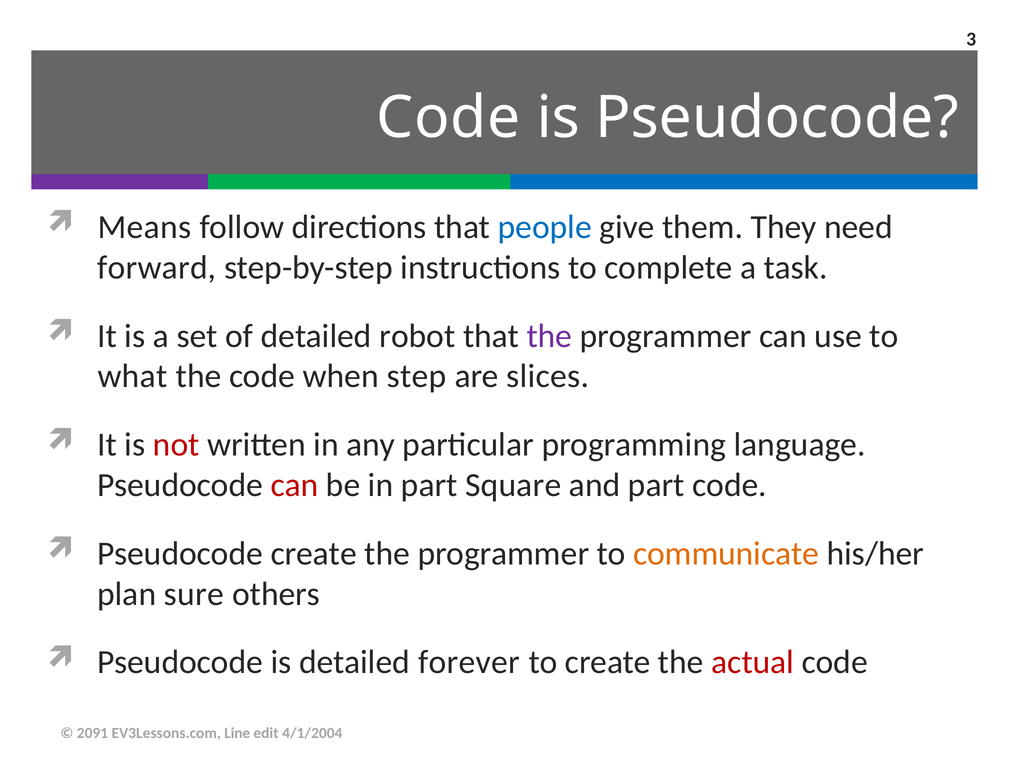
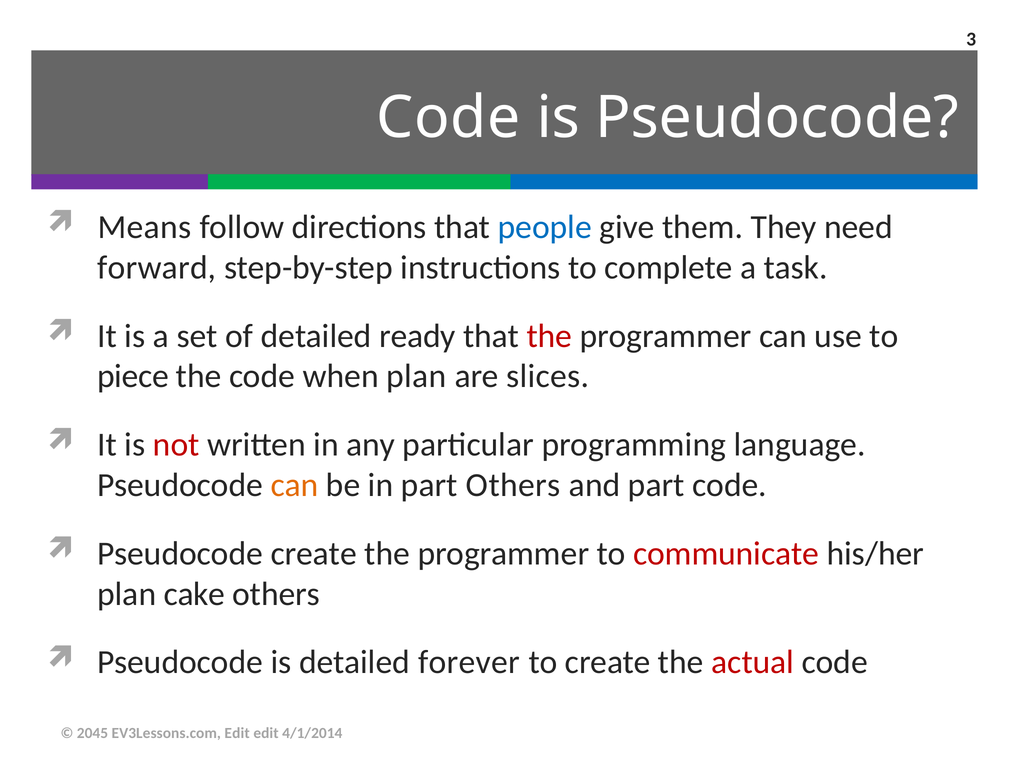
robot: robot -> ready (418, 336)
the colour: purple -> red (549, 336)
what: what -> piece (133, 376)
when step: step -> plan (416, 376)
can colour: red -> orange (295, 485)
part Square: Square -> Others (513, 485)
communicate colour: orange -> red (726, 553)
sure: sure -> cake (194, 594)
2091: 2091 -> 2045 (92, 733)
EV3Lessons.com Line: Line -> Edit (237, 733)
4/1/2004: 4/1/2004 -> 4/1/2014 (312, 733)
